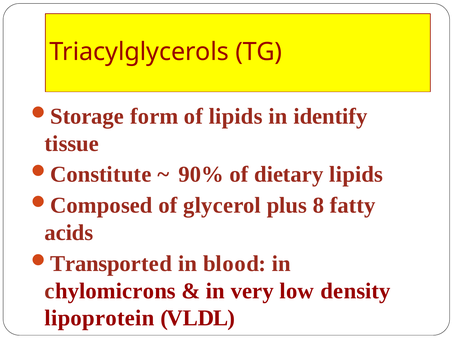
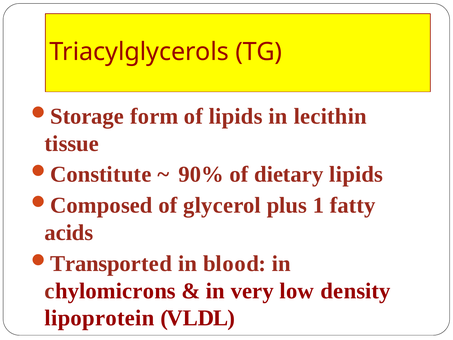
identify: identify -> lecithin (330, 116)
8: 8 -> 1 (319, 205)
